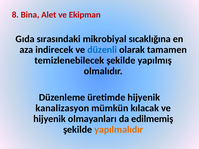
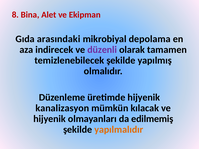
sırasındaki: sırasındaki -> arasındaki (59, 39)
sıcaklığına: sıcaklığına -> depolama (150, 39)
düzenli colour: blue -> purple (102, 50)
